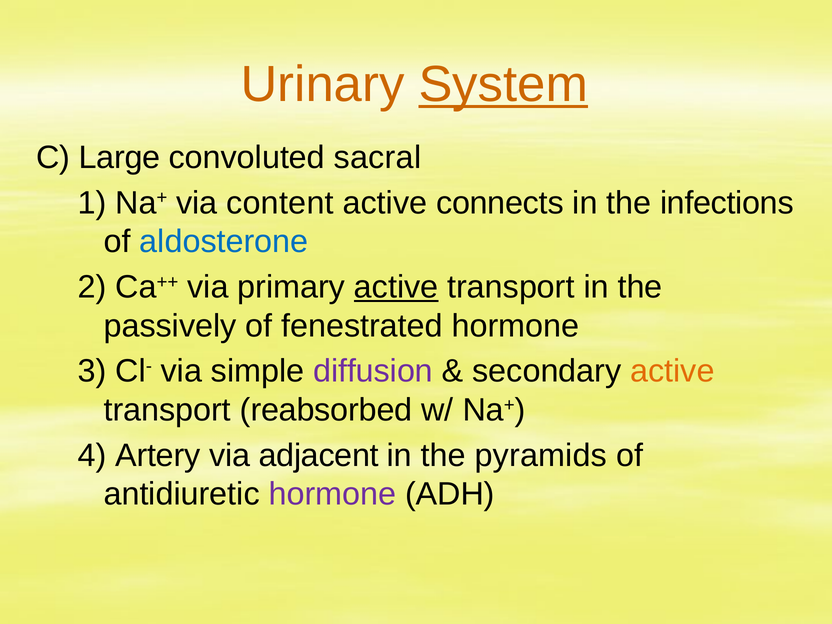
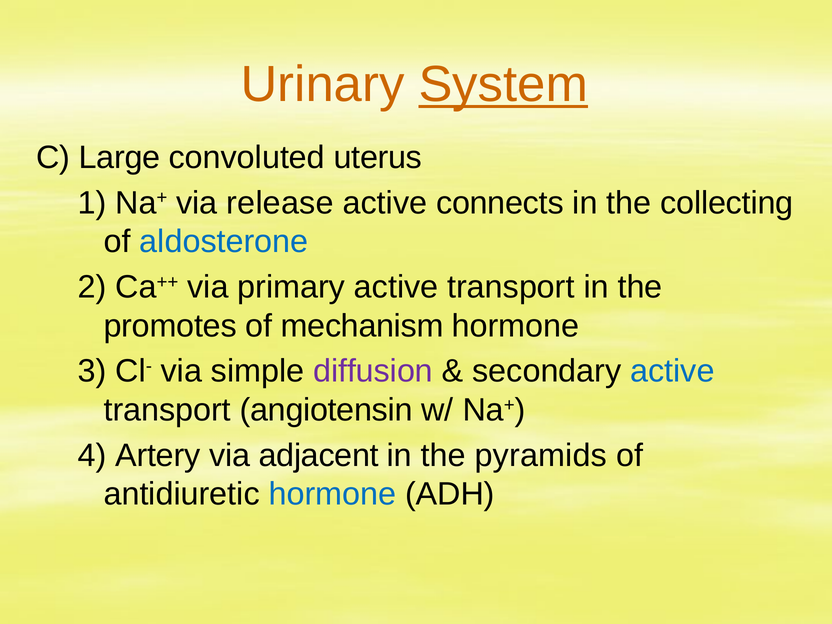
sacral: sacral -> uterus (378, 158)
content: content -> release (280, 203)
infections: infections -> collecting (727, 203)
active underline: present -> none (396, 287)
passively: passively -> promotes (170, 326)
fenestrated: fenestrated -> mechanism (362, 326)
active colour: orange -> blue (672, 371)
reabsorbed: reabsorbed -> angiotensin (326, 410)
hormone colour: purple -> blue (332, 494)
